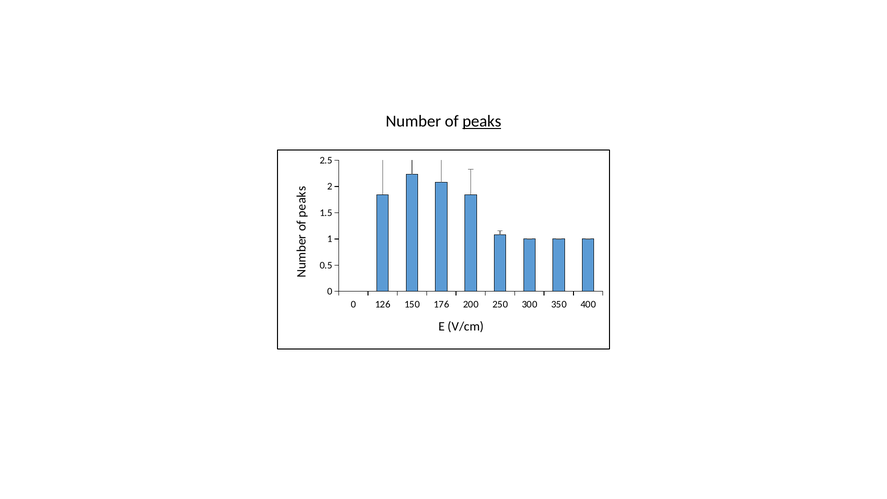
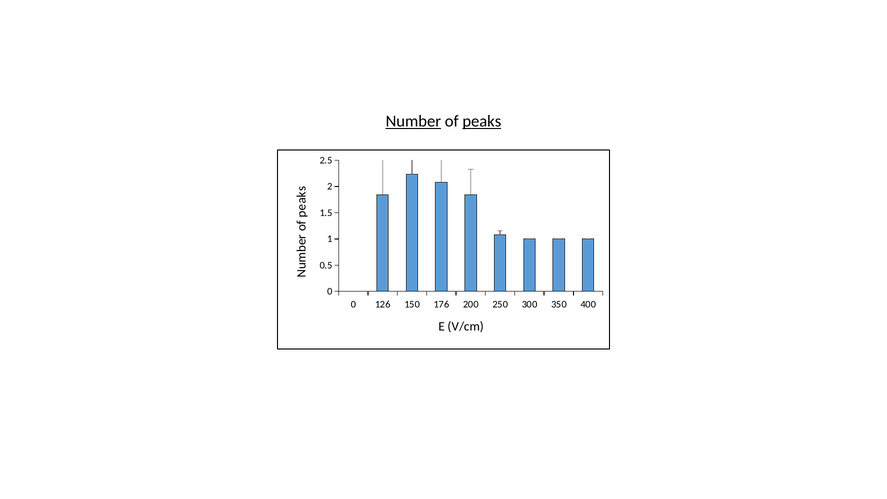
Number underline: none -> present (413, 121)
